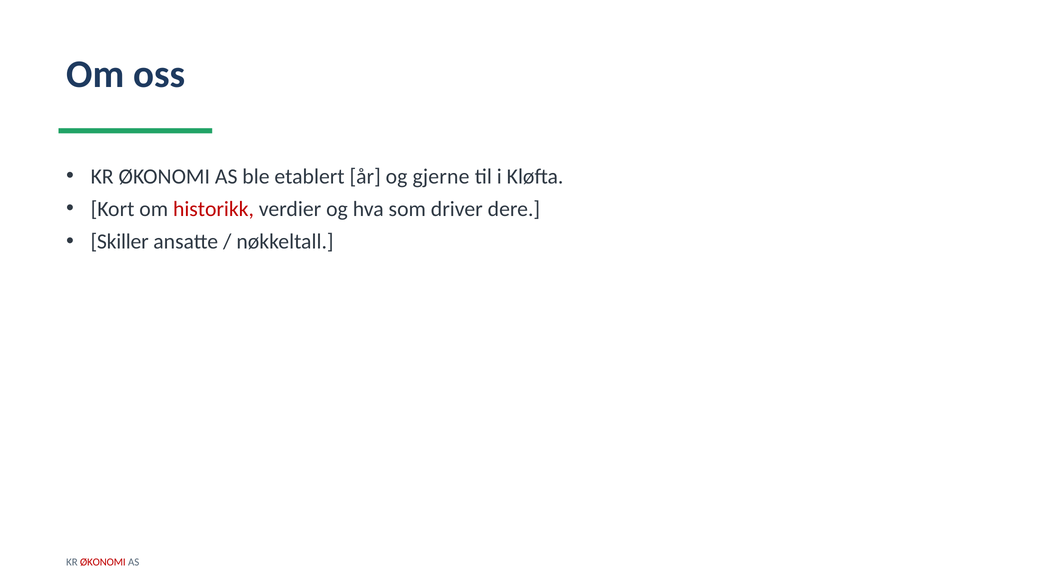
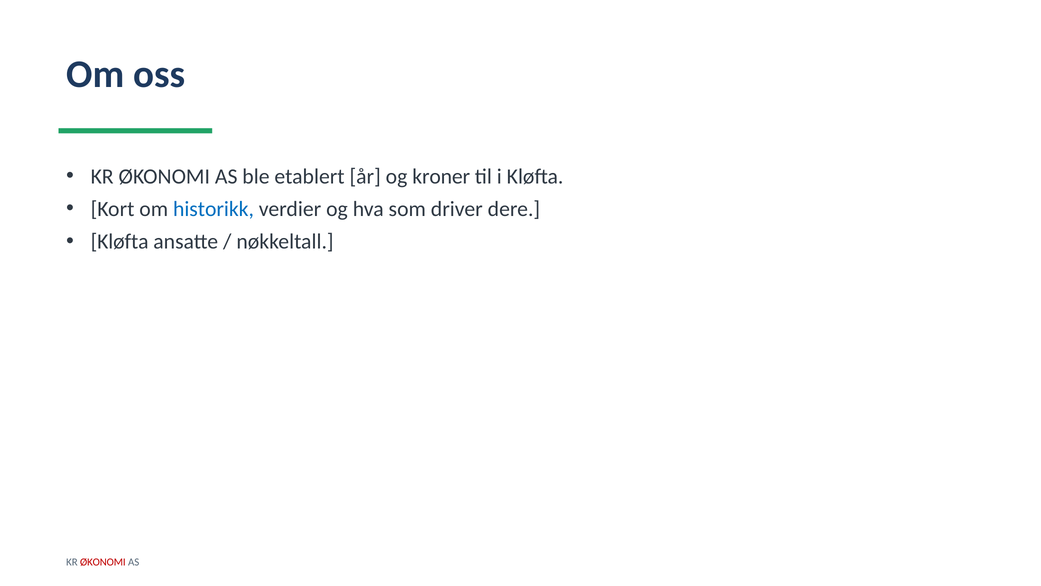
gjerne: gjerne -> kroner (441, 176)
historikk colour: red -> blue (213, 209)
Skiller: Skiller -> Kløfta (120, 241)
